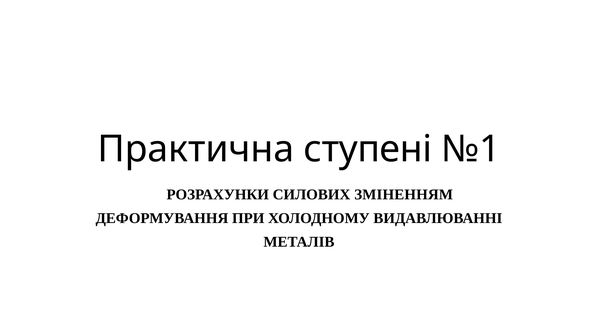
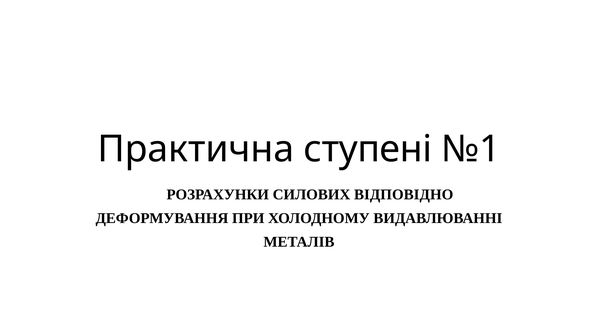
ЗМІНЕННЯМ: ЗМІНЕННЯМ -> ВІДПОВІДНО (404, 195)
